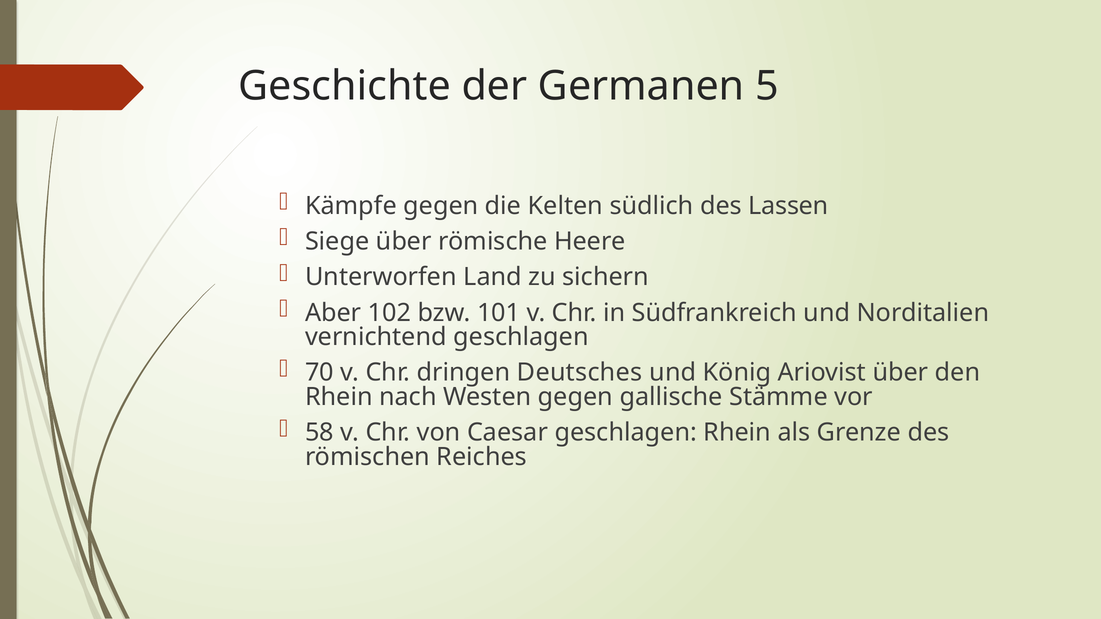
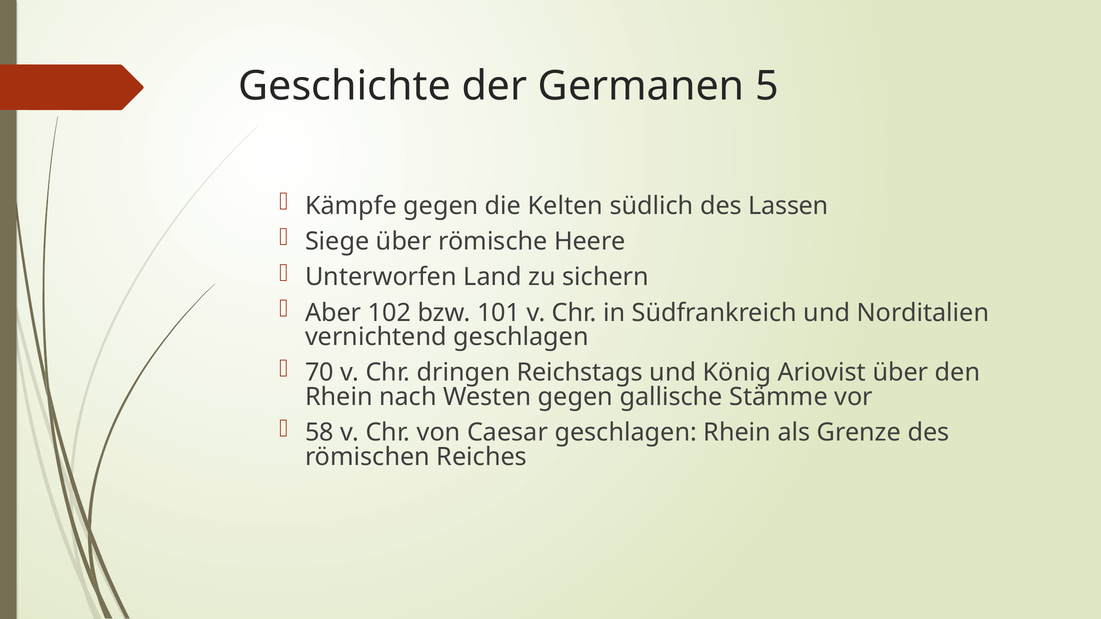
Deutsches: Deutsches -> Reichstags (580, 373)
